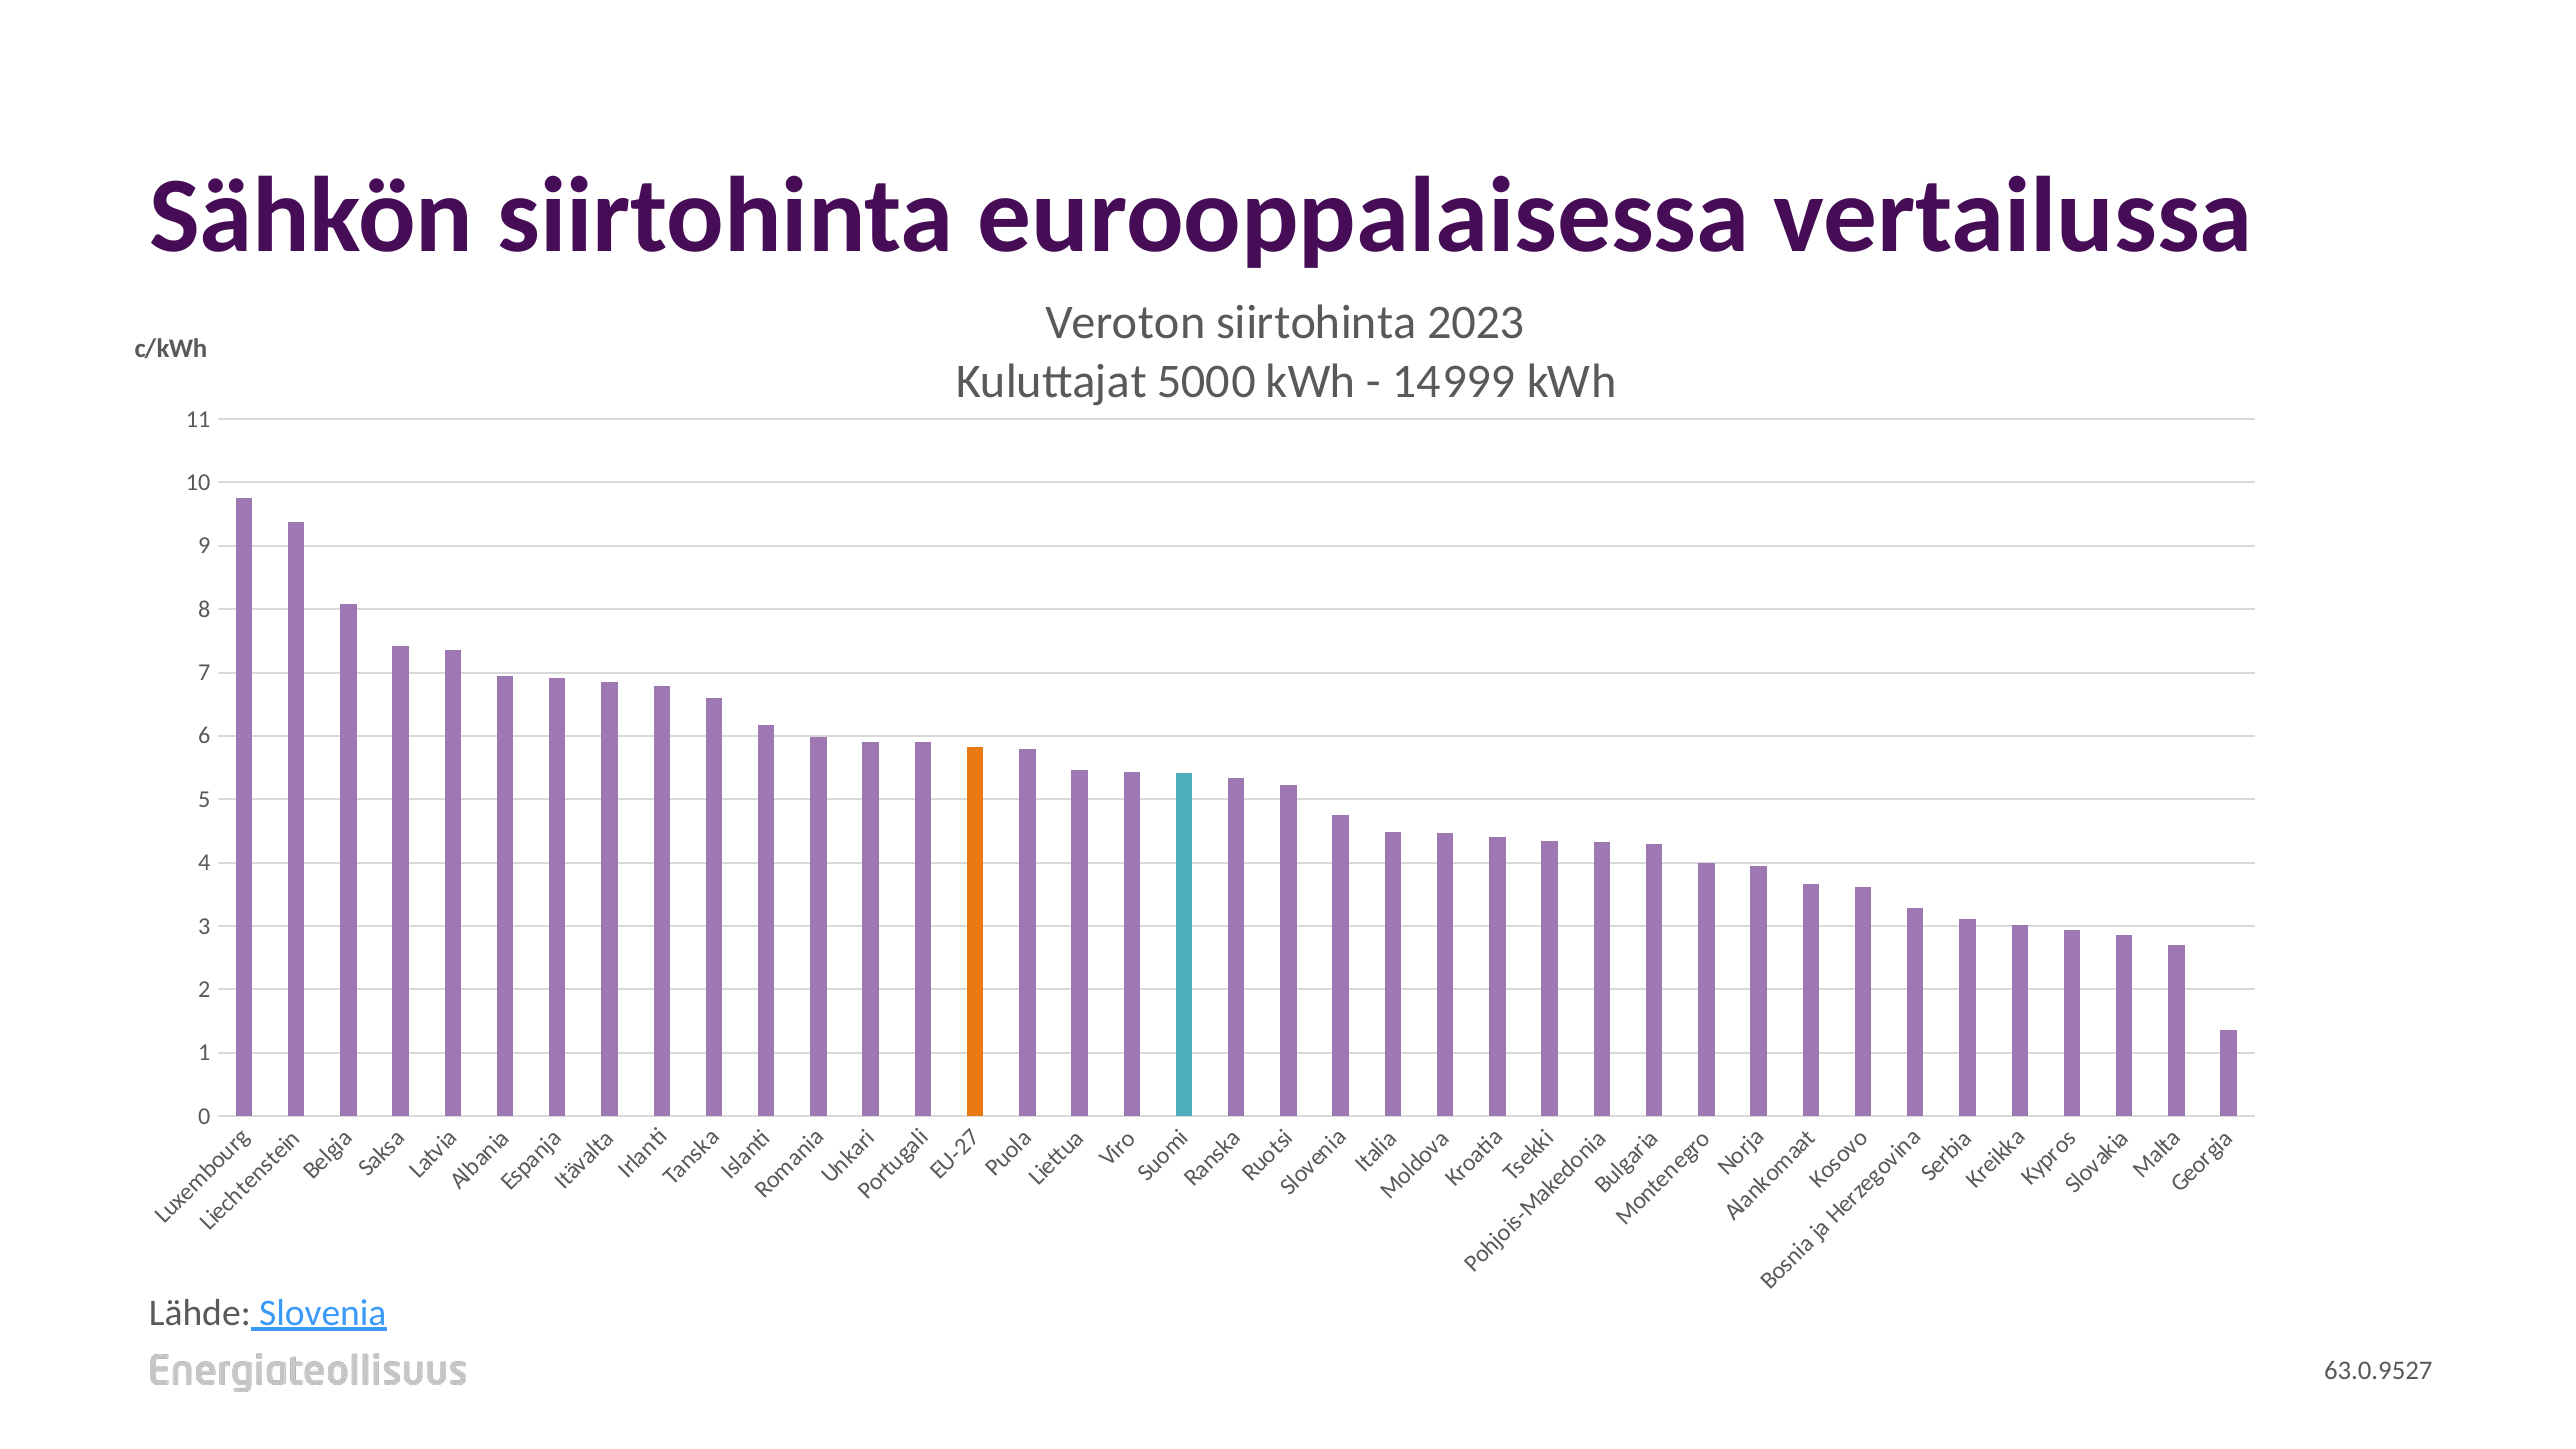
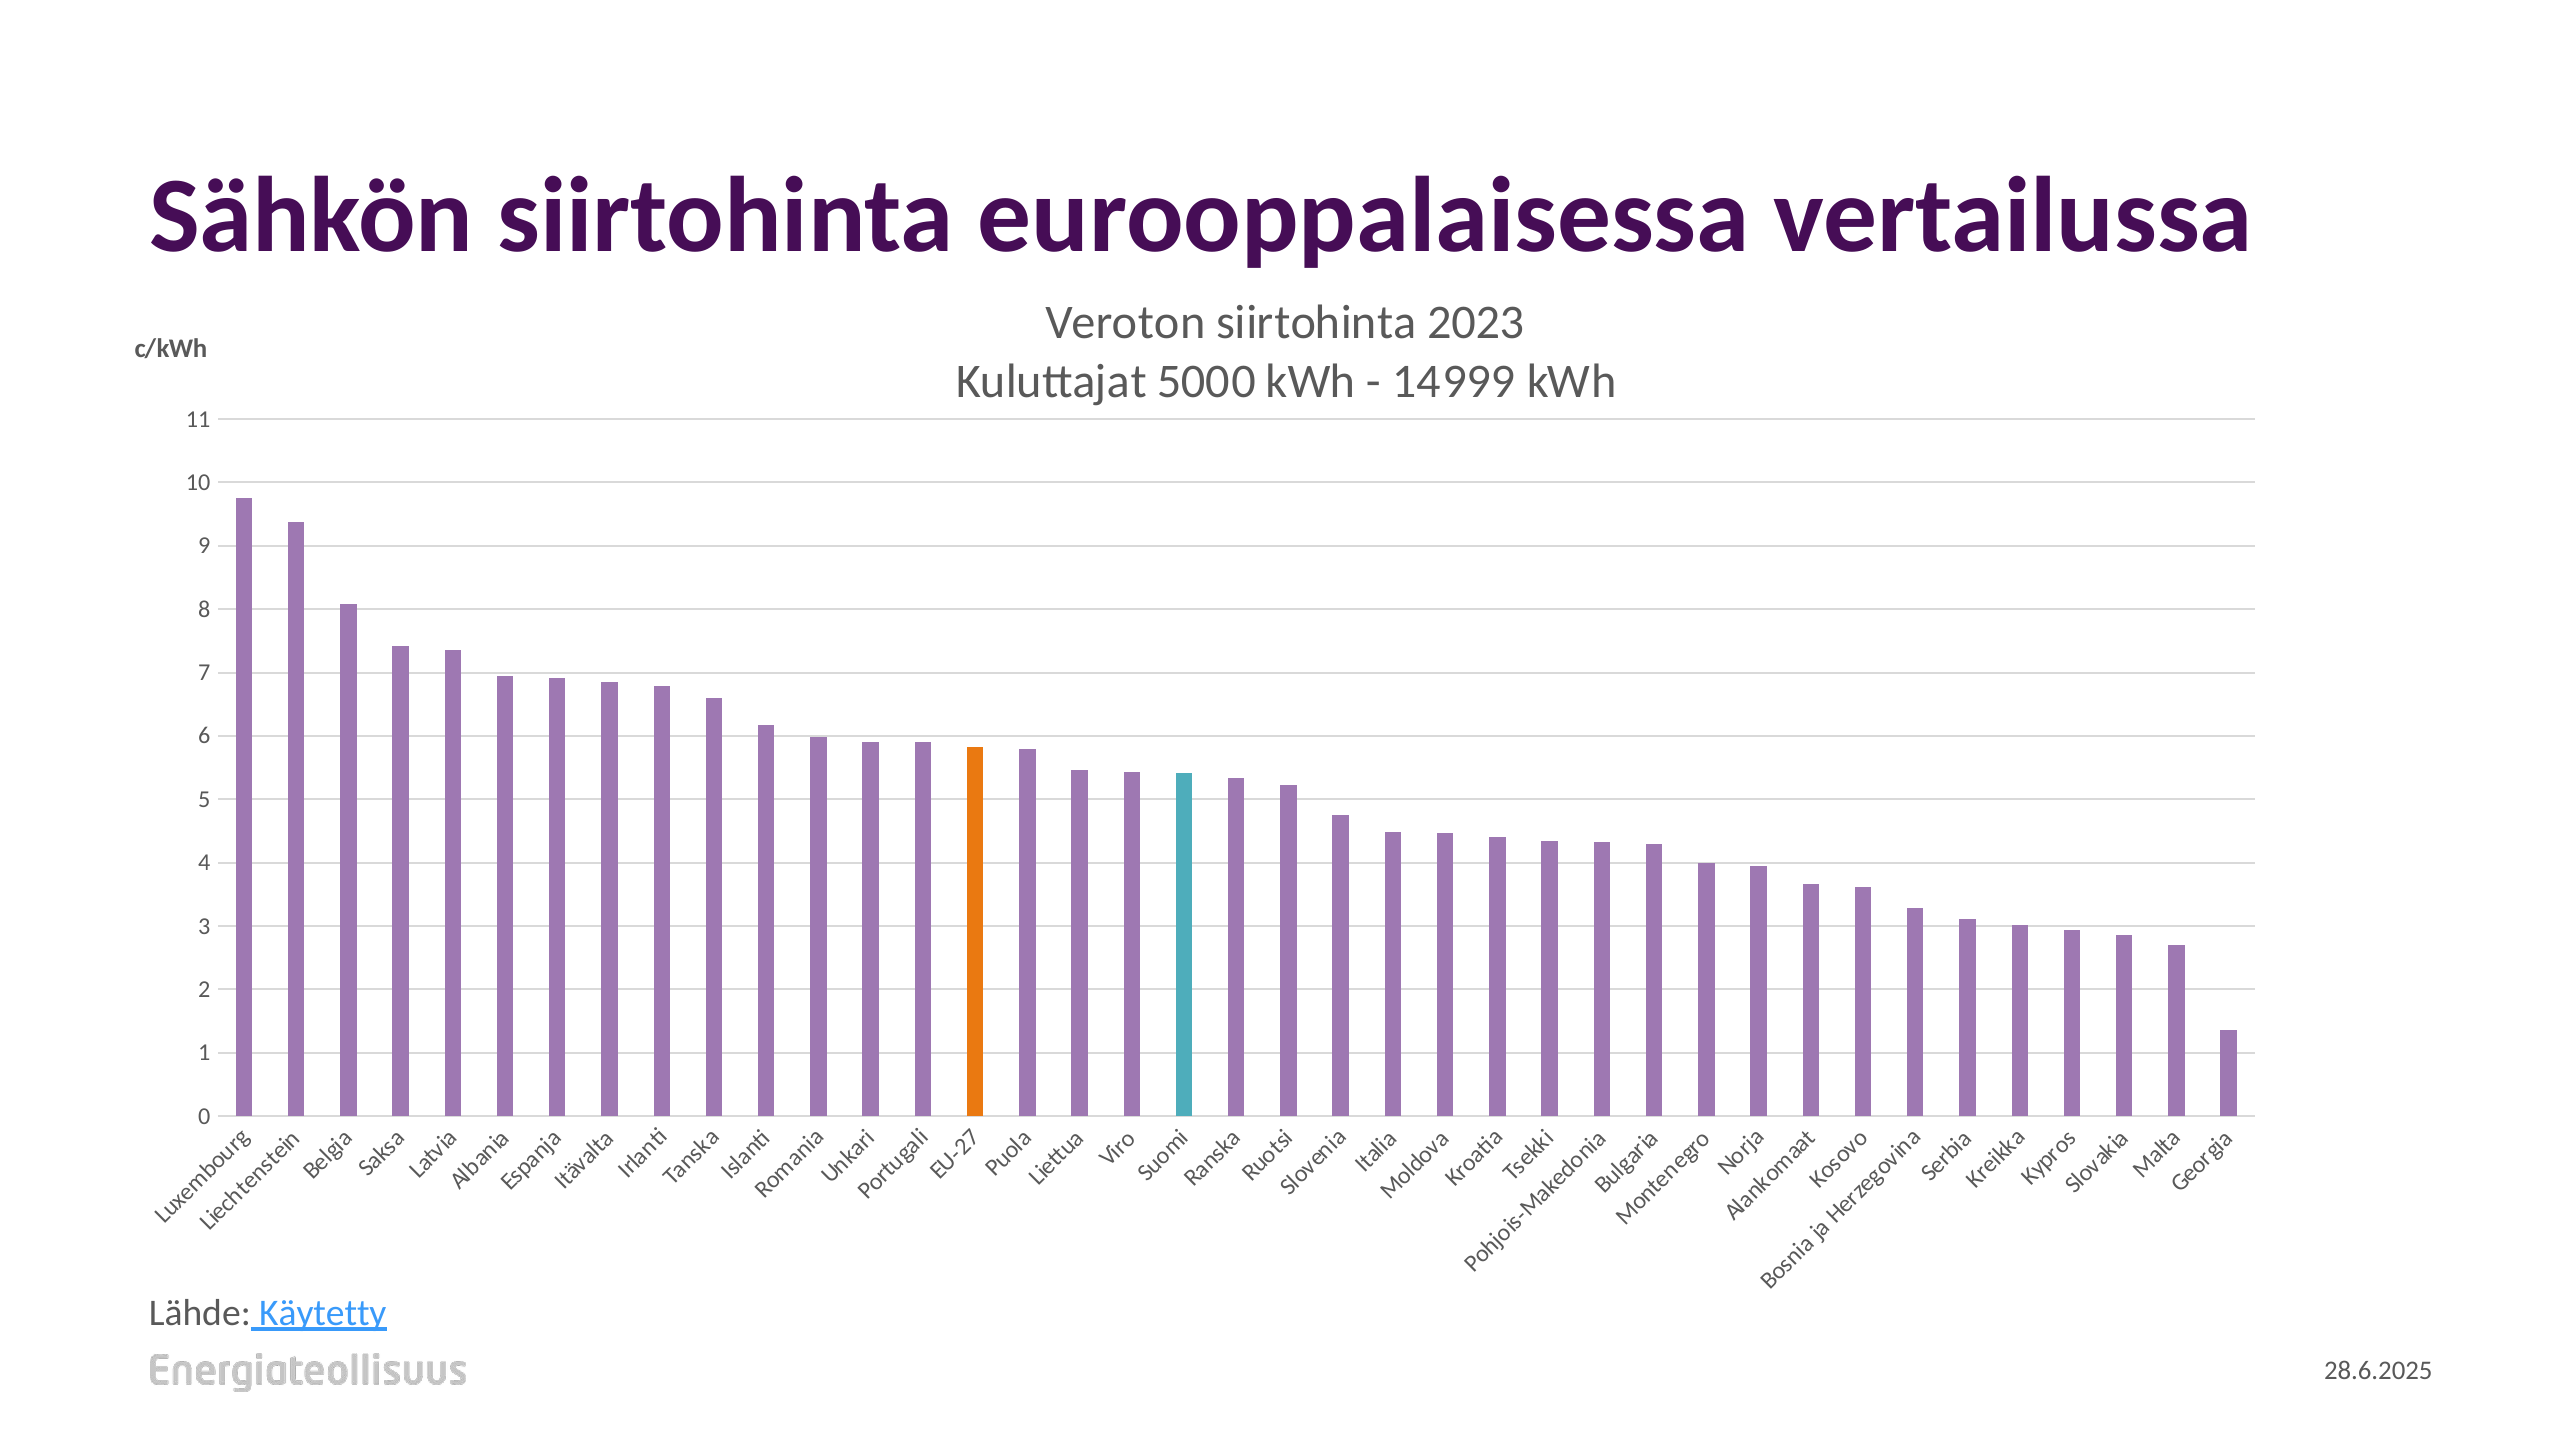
Slovenia: Slovenia -> Käytetty (323, 1313)
63.0.9527: 63.0.9527 -> 28.6.2025 (2378, 1371)
